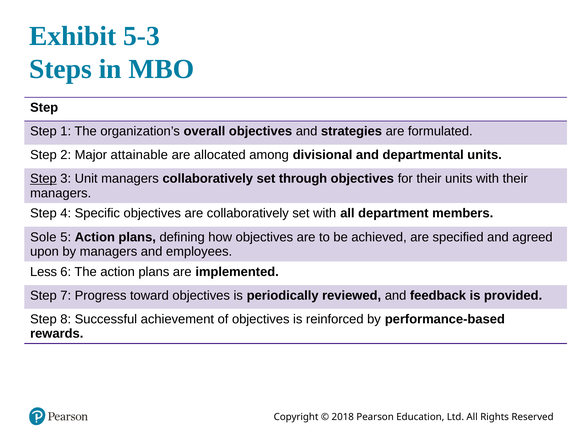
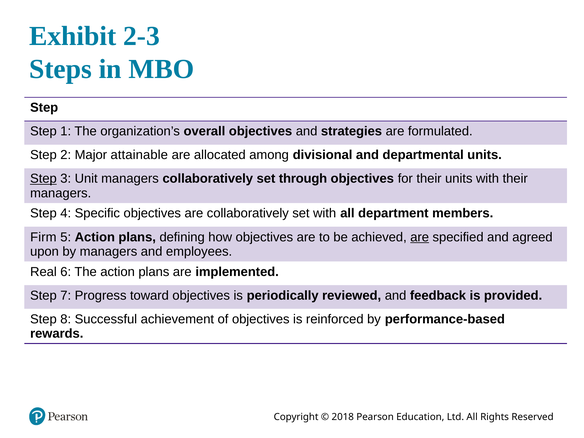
5-3: 5-3 -> 2-3 (142, 36)
Sole: Sole -> Firm (43, 237)
are underline: none -> present (420, 237)
Less: Less -> Real (43, 272)
